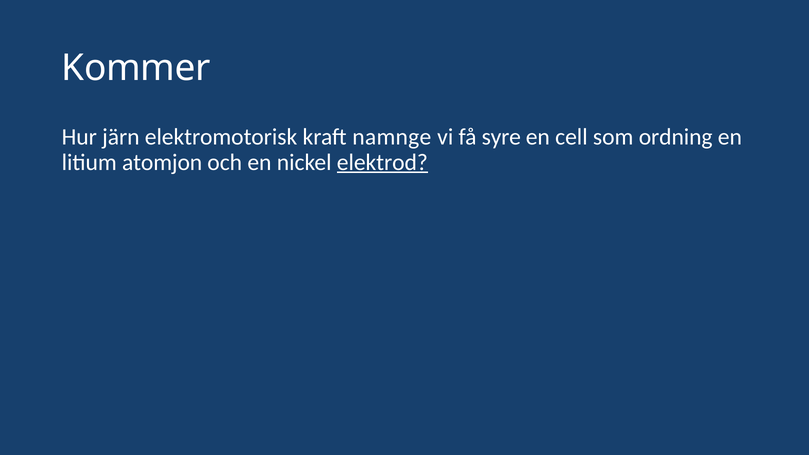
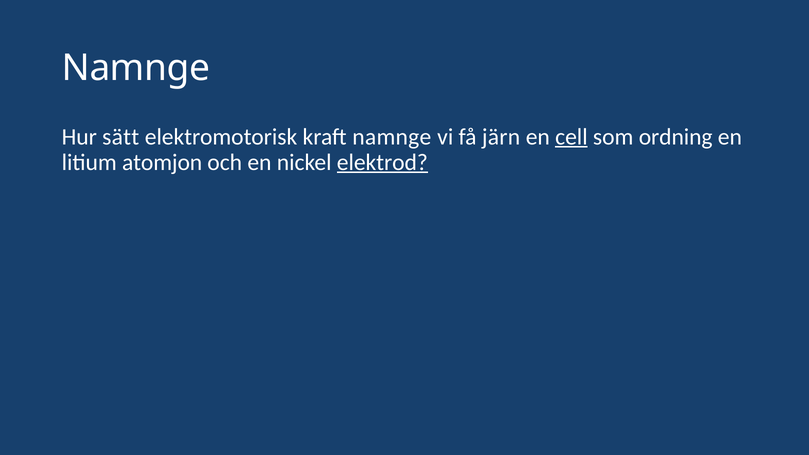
Kommer: Kommer -> Namnge (136, 68)
järn: järn -> sätt (121, 137)
syre: syre -> järn (501, 137)
cell underline: none -> present (571, 137)
